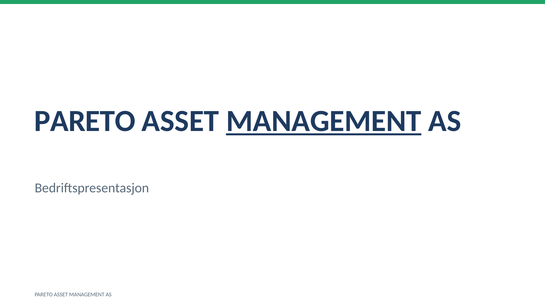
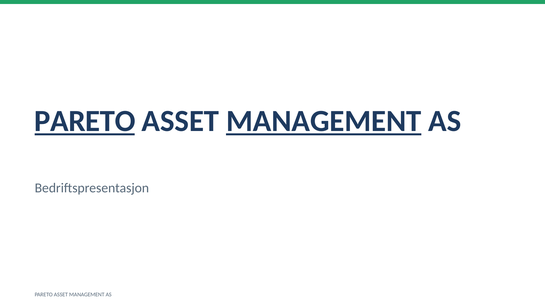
PARETO underline: none -> present (85, 121)
